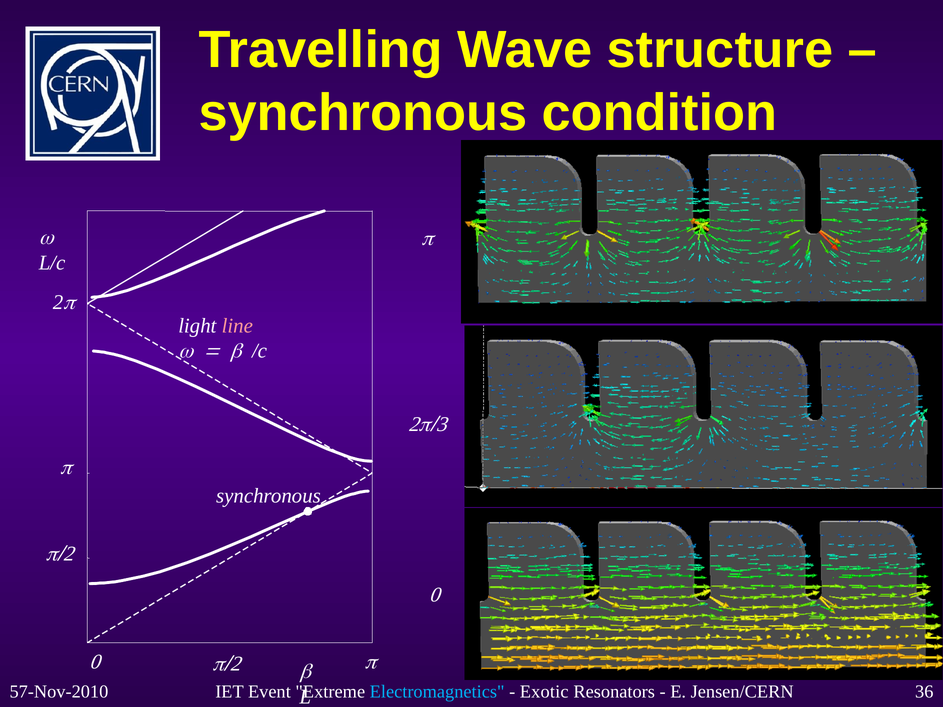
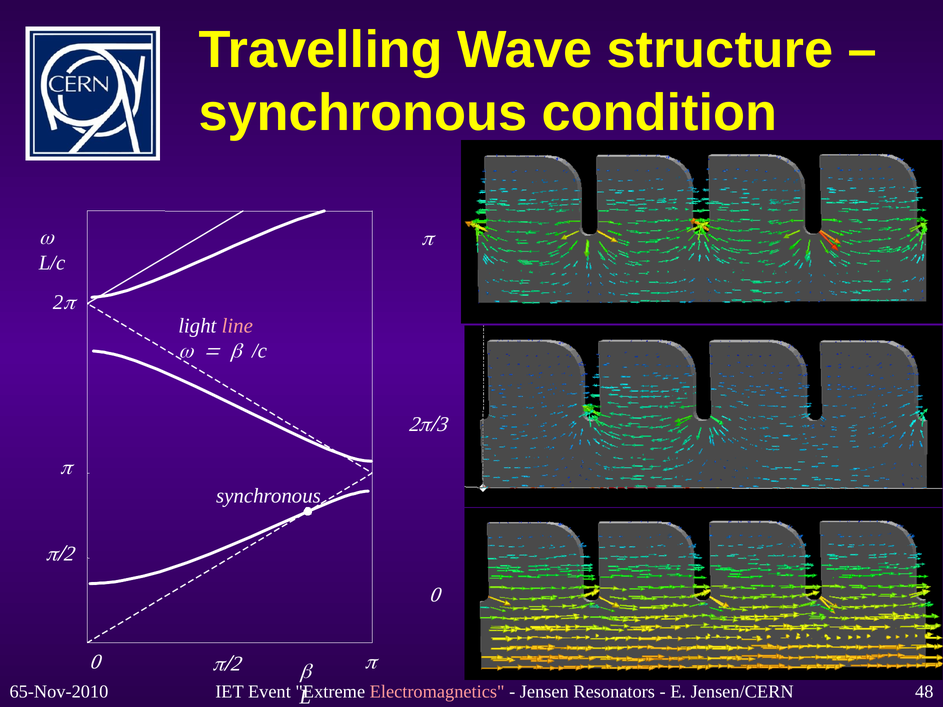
57-Nov-2010: 57-Nov-2010 -> 65-Nov-2010 (59, 692)
Electromagnetics colour: light blue -> pink (437, 692)
Exotic: Exotic -> Jensen (544, 692)
36: 36 -> 48 (924, 692)
